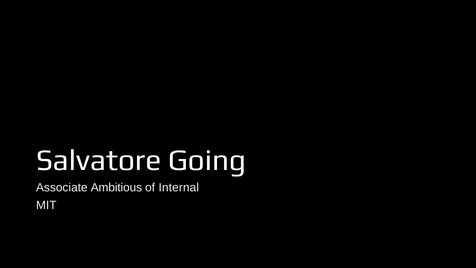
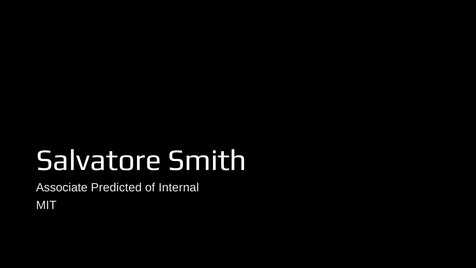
Going: Going -> Smith (207, 160)
Ambitious: Ambitious -> Predicted (116, 187)
